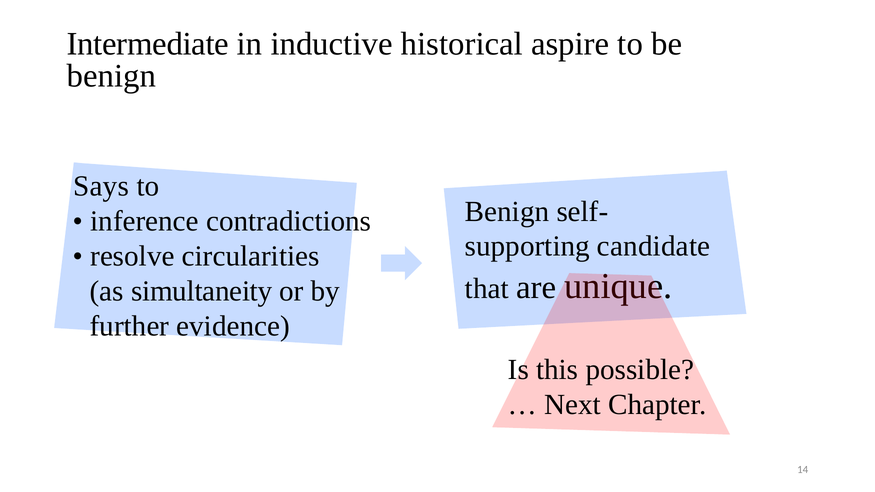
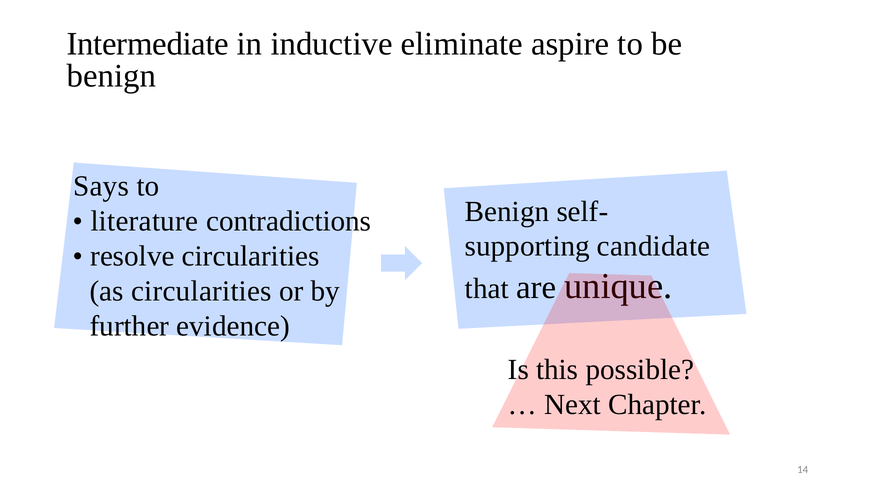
historical: historical -> eliminate (462, 44)
inference: inference -> literature (144, 221)
as simultaneity: simultaneity -> circularities (201, 291)
